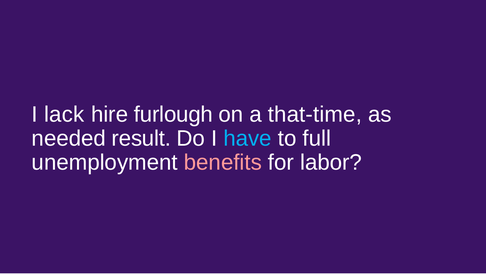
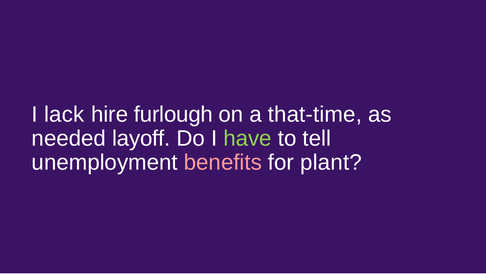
result: result -> layoff (141, 138)
have colour: light blue -> light green (248, 138)
full: full -> tell (317, 138)
labor: labor -> plant (331, 162)
